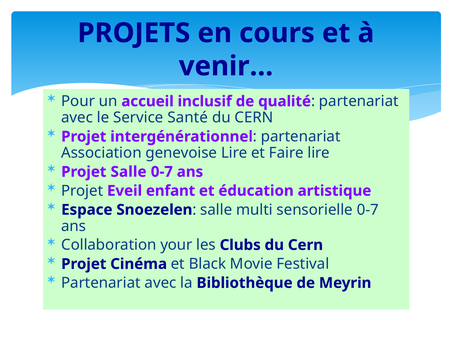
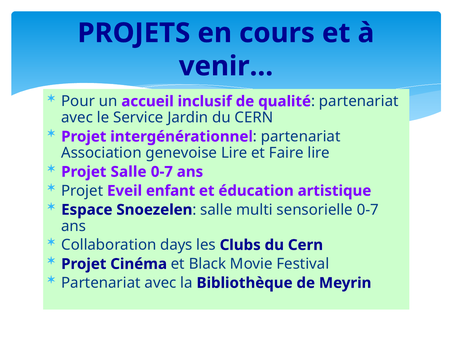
Santé: Santé -> Jardin (188, 118)
your: your -> days (176, 245)
